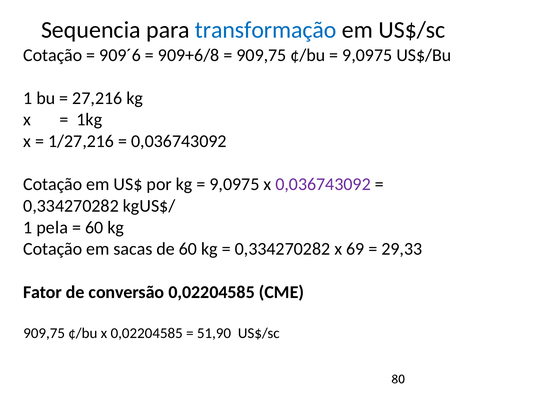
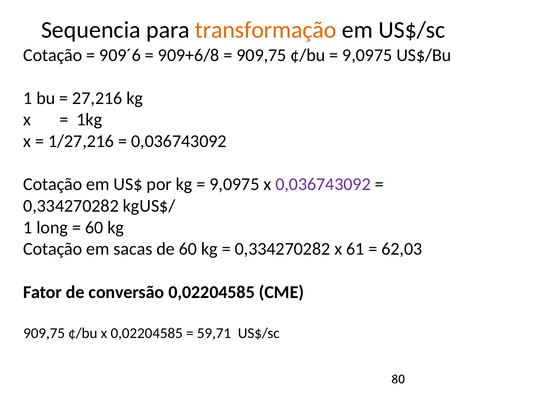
transformação colour: blue -> orange (266, 30)
pela: pela -> long (52, 228)
69: 69 -> 61 (355, 249)
29,33: 29,33 -> 62,03 (402, 249)
51,90: 51,90 -> 59,71 (214, 333)
